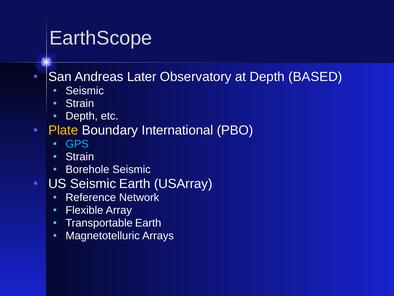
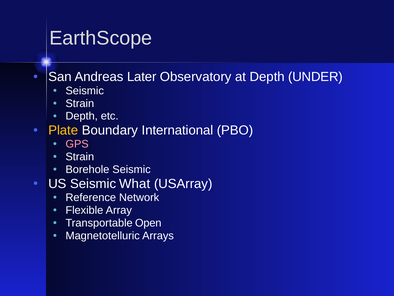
BASED: BASED -> UNDER (315, 77)
GPS colour: light blue -> pink (77, 144)
Seismic Earth: Earth -> What (135, 183)
Transportable Earth: Earth -> Open (148, 223)
